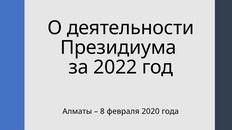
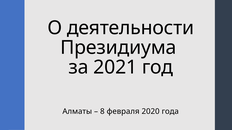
2022: 2022 -> 2021 (115, 67)
